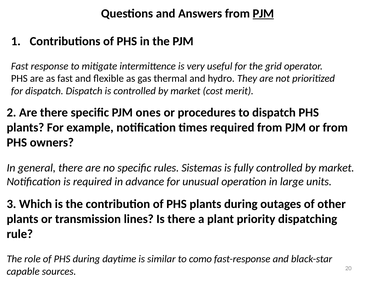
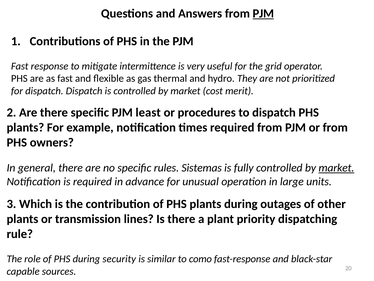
ones: ones -> least (148, 112)
market underline: none -> present (336, 168)
daytime: daytime -> security (119, 258)
